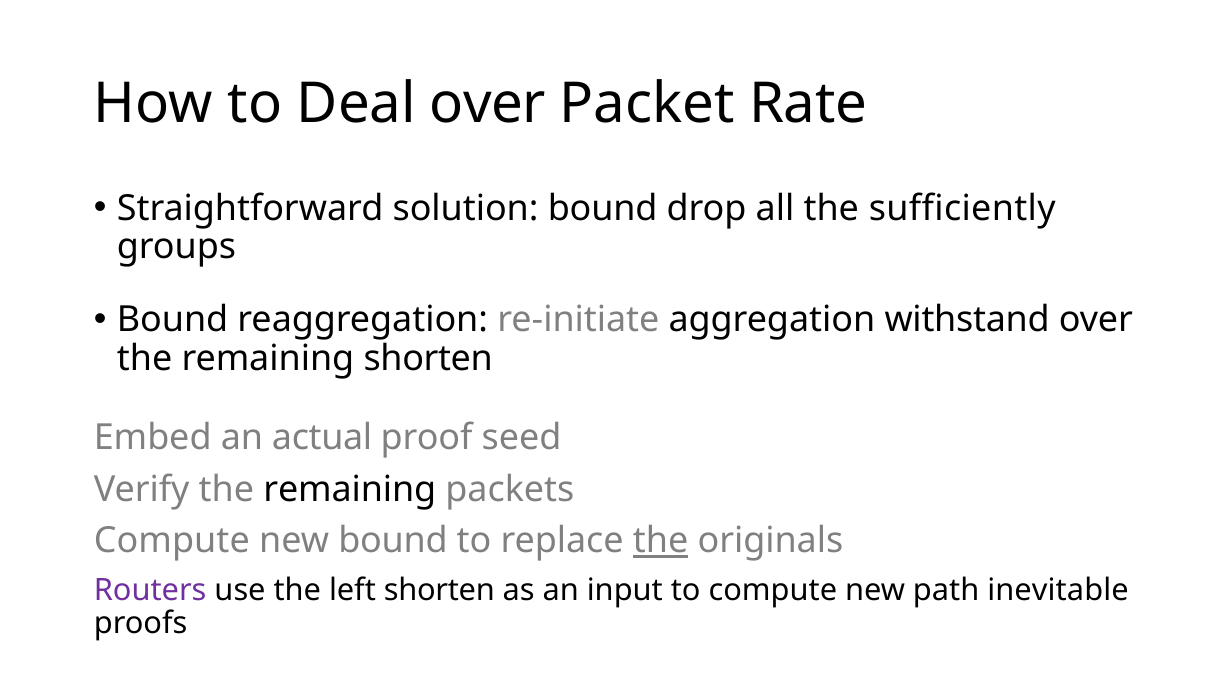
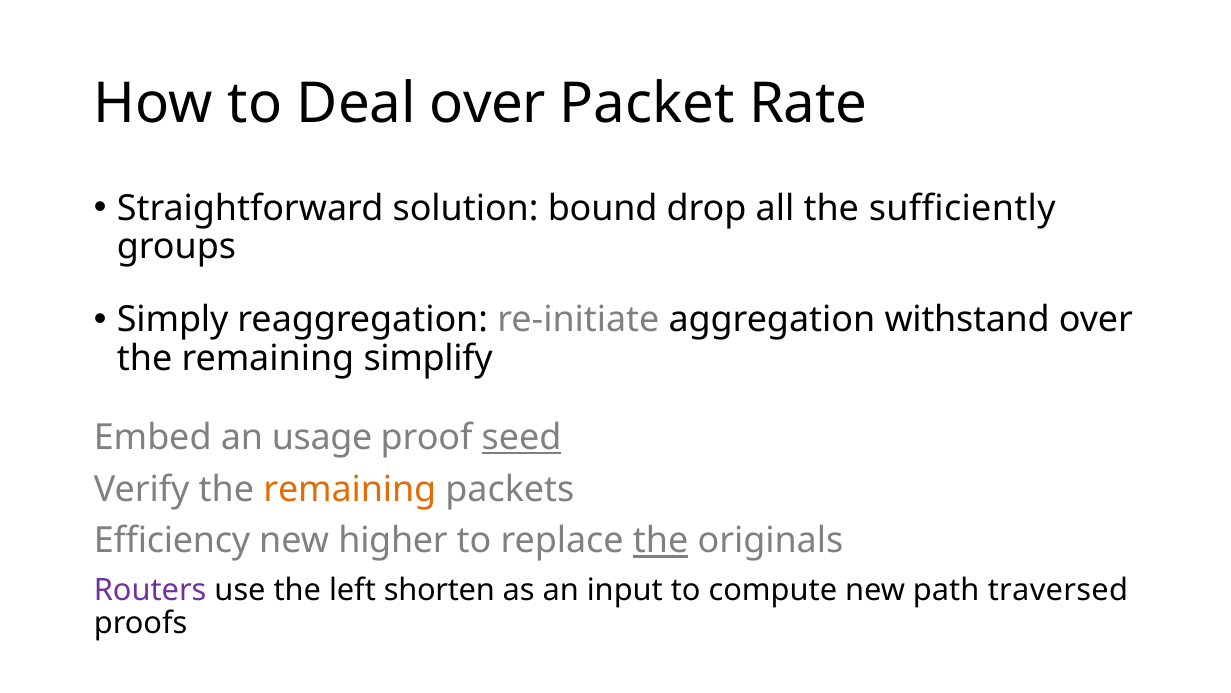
Bound: Bound -> Simply (173, 320)
remaining shorten: shorten -> simplify (428, 358)
actual: actual -> usage (322, 437)
seed underline: none -> present (522, 437)
remaining colour: black -> orange (350, 489)
Compute: Compute -> Efficiency (172, 541)
new bound: bound -> higher (393, 541)
inevitable: inevitable -> traversed (1058, 589)
